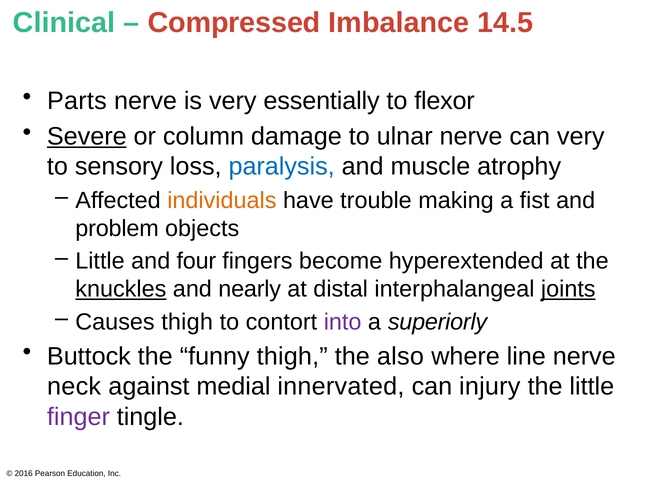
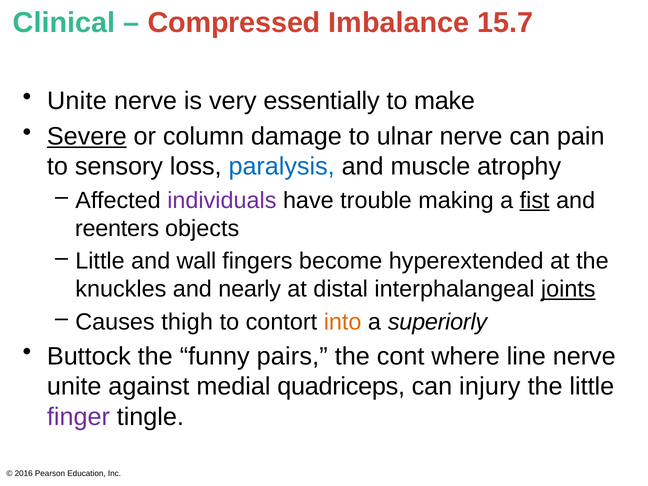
14.5: 14.5 -> 15.7 (505, 23)
Parts: Parts -> Unite (77, 101)
flexor: flexor -> make (445, 101)
can very: very -> pain (581, 136)
individuals colour: orange -> purple (222, 200)
fist underline: none -> present (535, 200)
problem: problem -> reenters (117, 228)
four: four -> wall (196, 261)
knuckles underline: present -> none (121, 289)
into colour: purple -> orange (343, 322)
funny thigh: thigh -> pairs (292, 356)
also: also -> cont (401, 356)
neck: neck -> unite (74, 386)
innervated: innervated -> quadriceps (341, 386)
